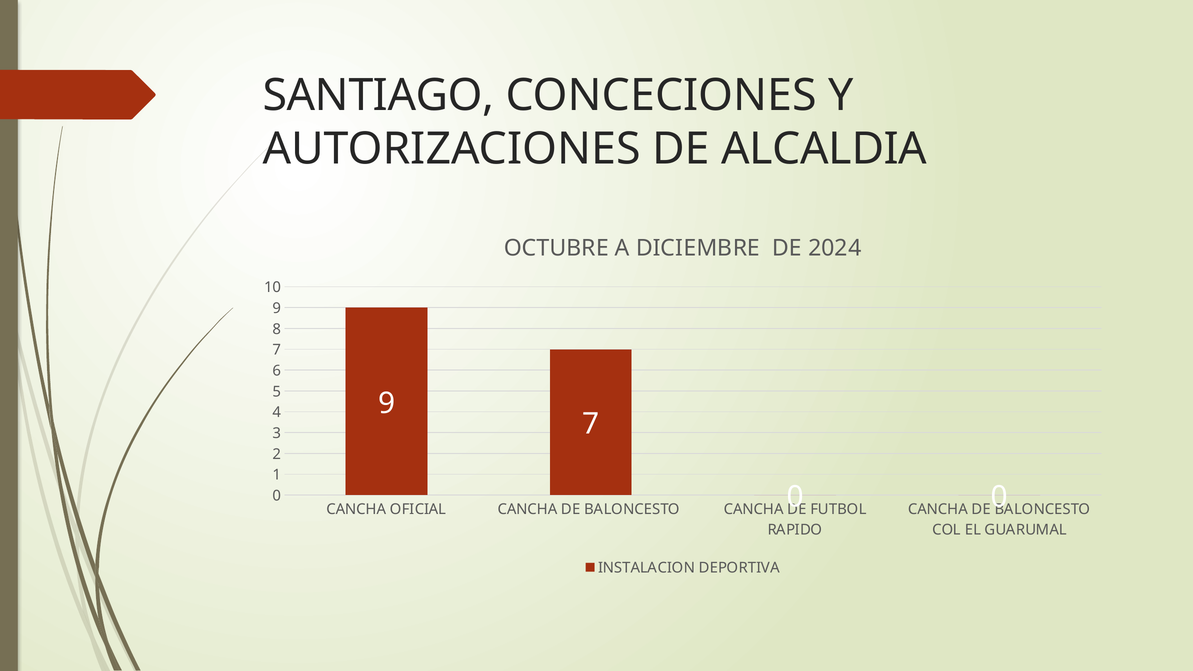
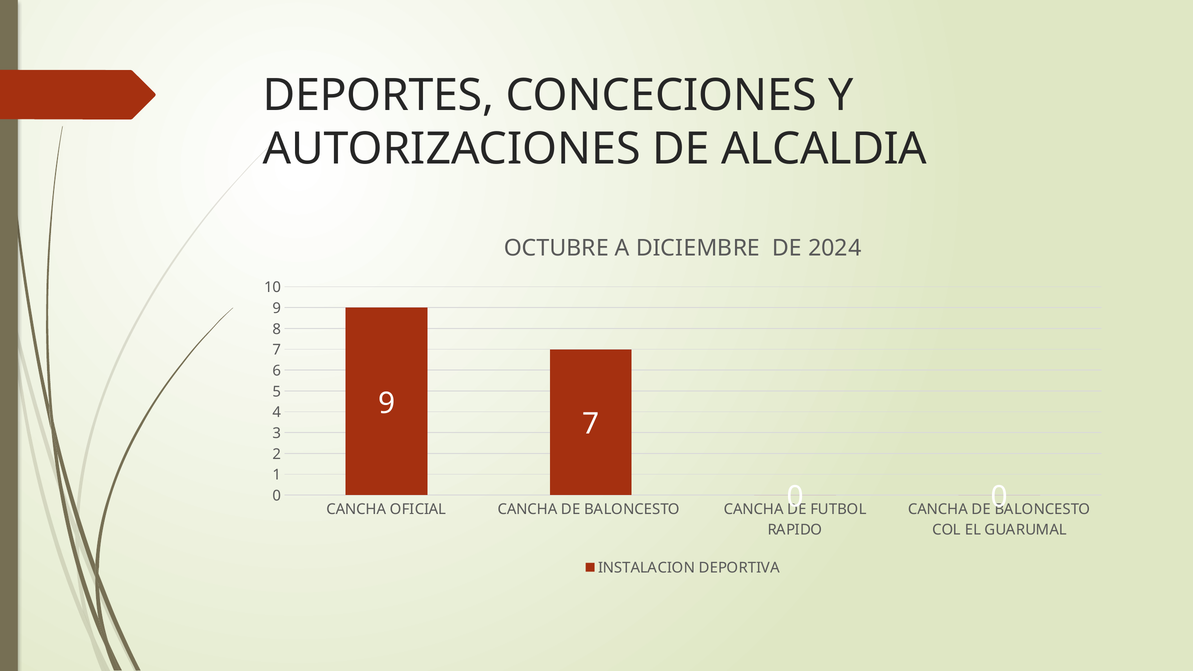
SANTIAGO: SANTIAGO -> DEPORTES (378, 96)
